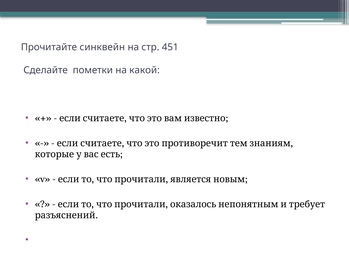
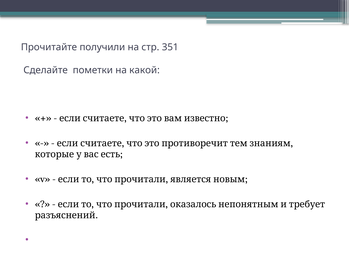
синквейн: синквейн -> получили (102, 47)
451: 451 -> 351 (170, 47)
